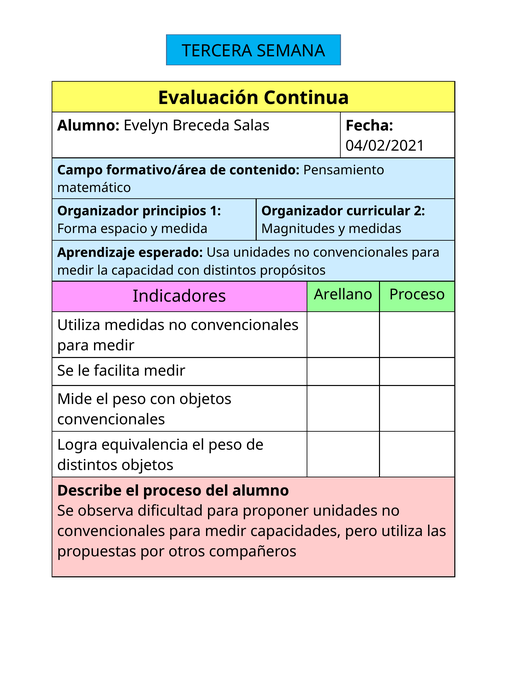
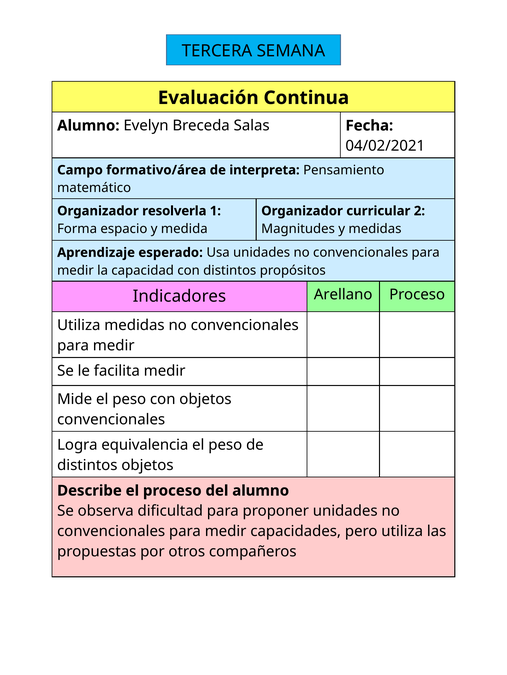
contenido: contenido -> interpreta (264, 170)
principios: principios -> resolverla (174, 211)
